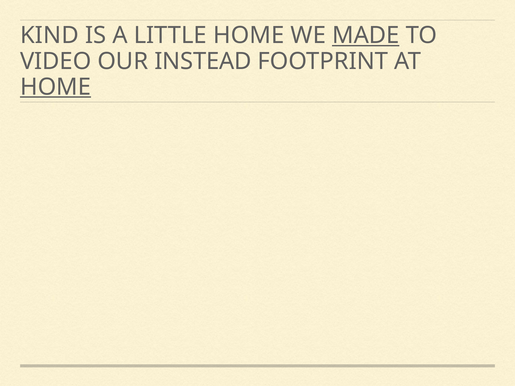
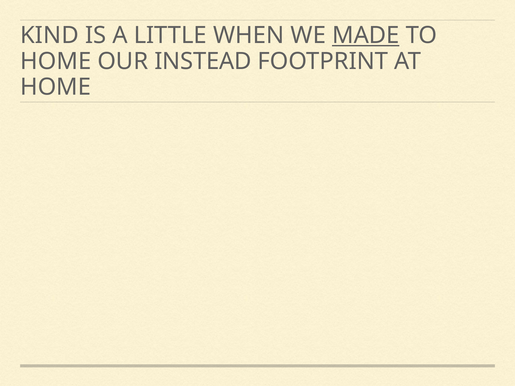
LITTLE HOME: HOME -> WHEN (249, 35)
VIDEO: VIDEO -> HOME (56, 61)
HOME underline: present -> none (56, 87)
